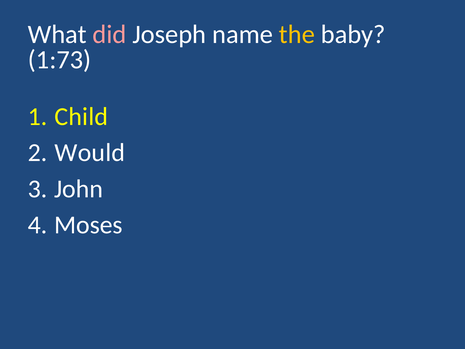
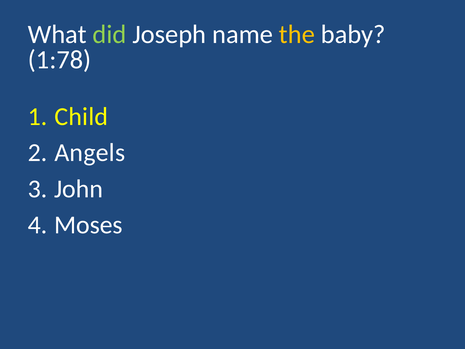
did colour: pink -> light green (110, 34)
1:73: 1:73 -> 1:78 (60, 60)
Would: Would -> Angels (90, 153)
